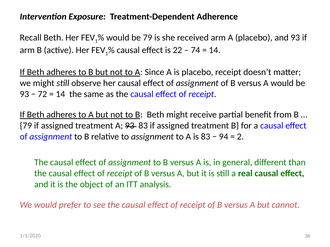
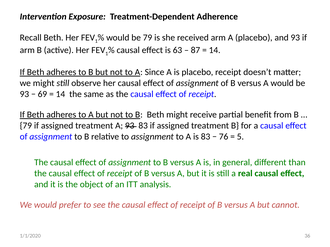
22: 22 -> 63 (177, 50)
74: 74 -> 87 (195, 50)
72: 72 -> 69 (42, 94)
94: 94 -> 76 (224, 137)
2: 2 -> 5 (240, 137)
